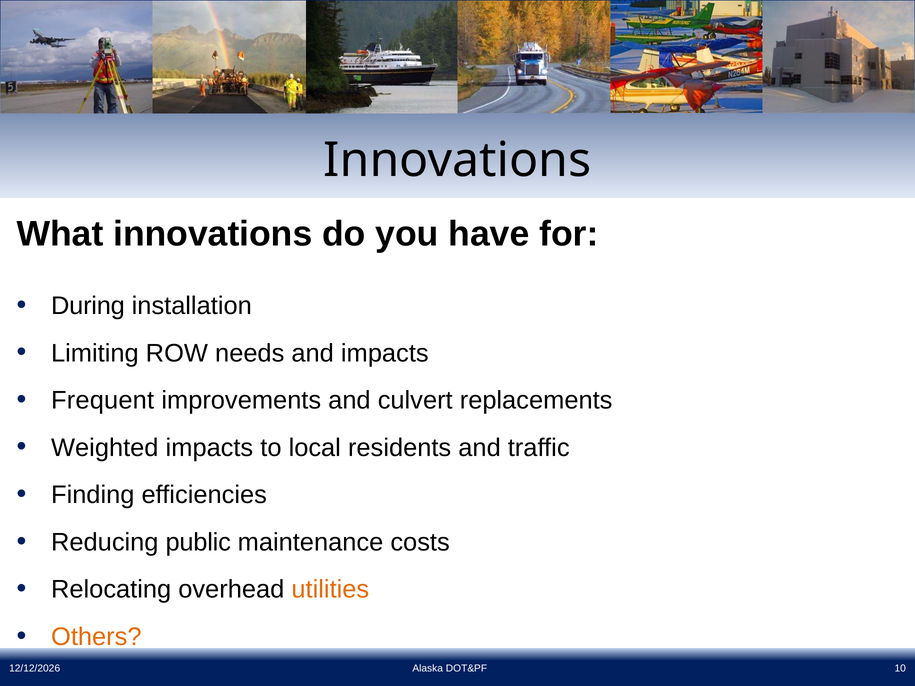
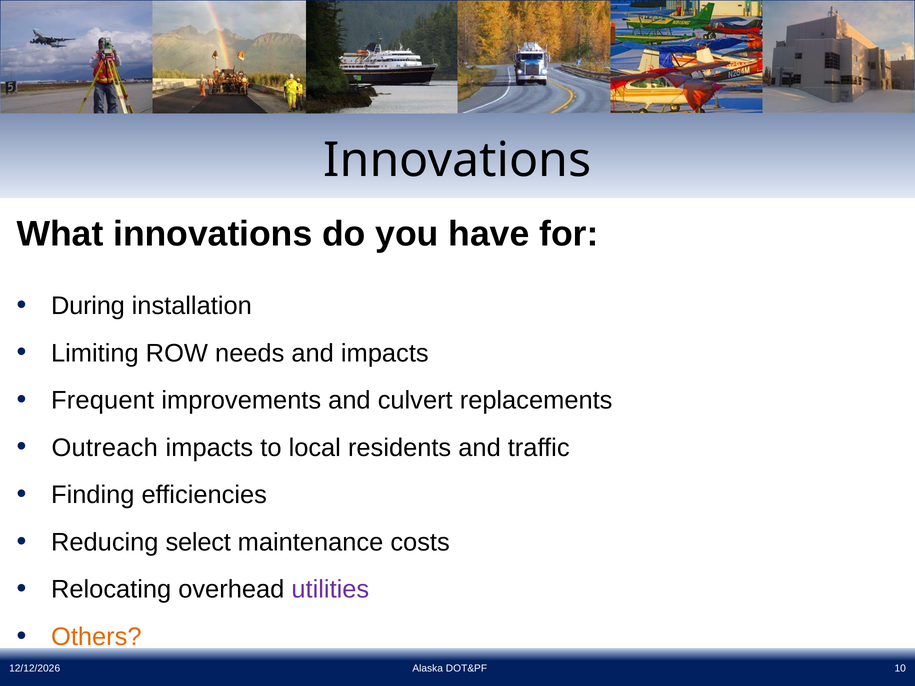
Weighted: Weighted -> Outreach (105, 448)
public: public -> select (198, 543)
utilities colour: orange -> purple (330, 590)
